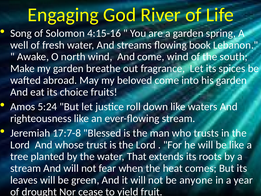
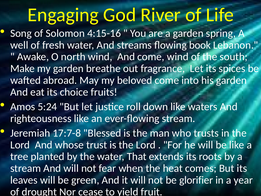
anyone: anyone -> glorifier (196, 180)
